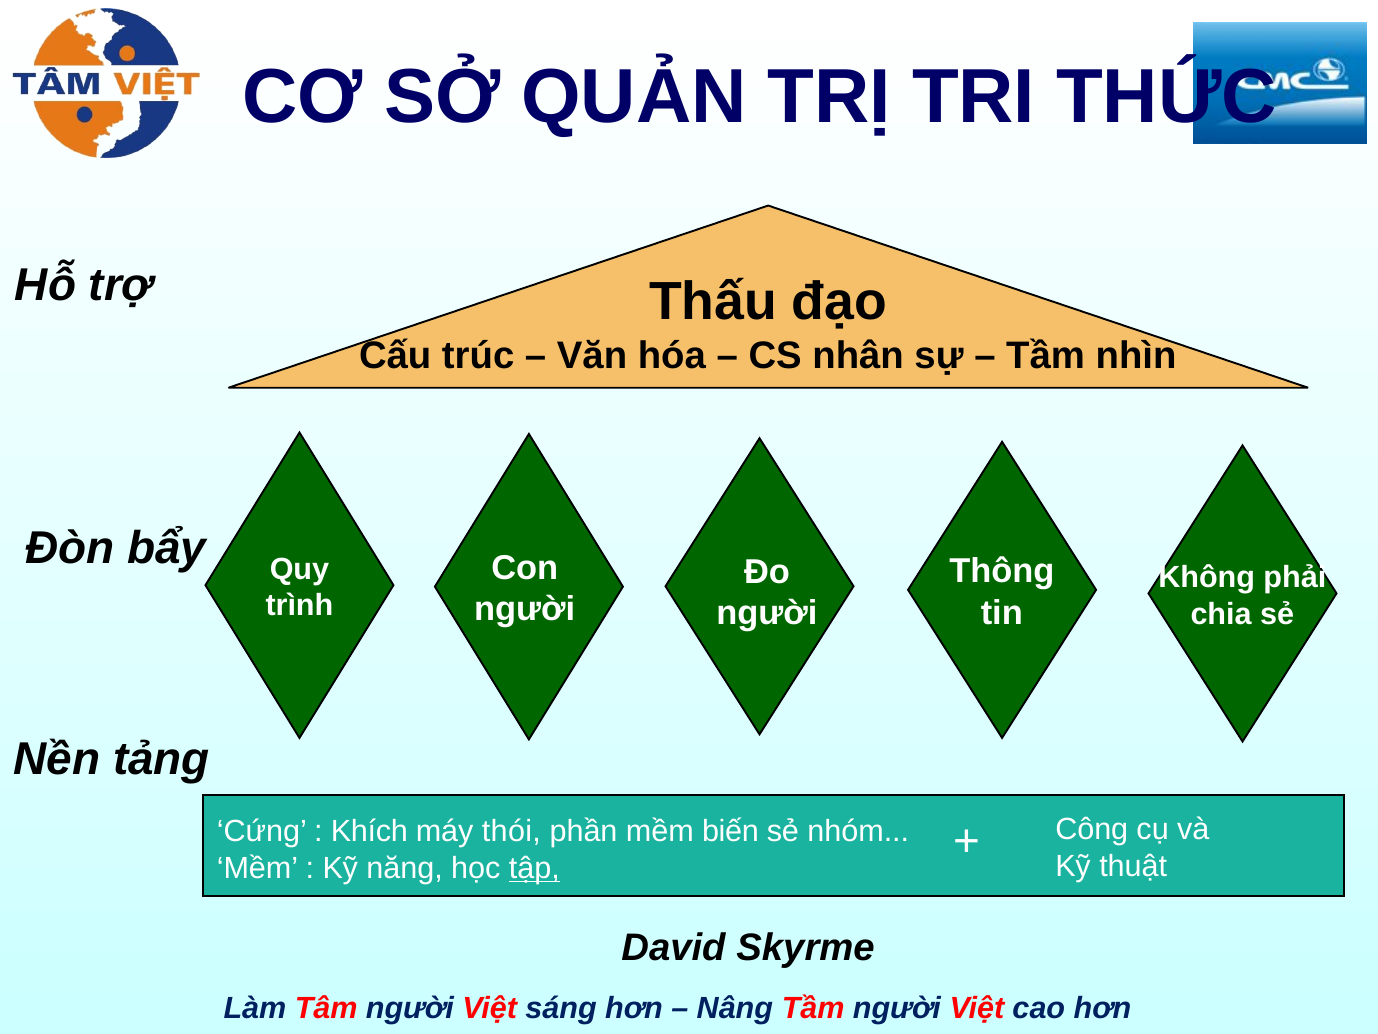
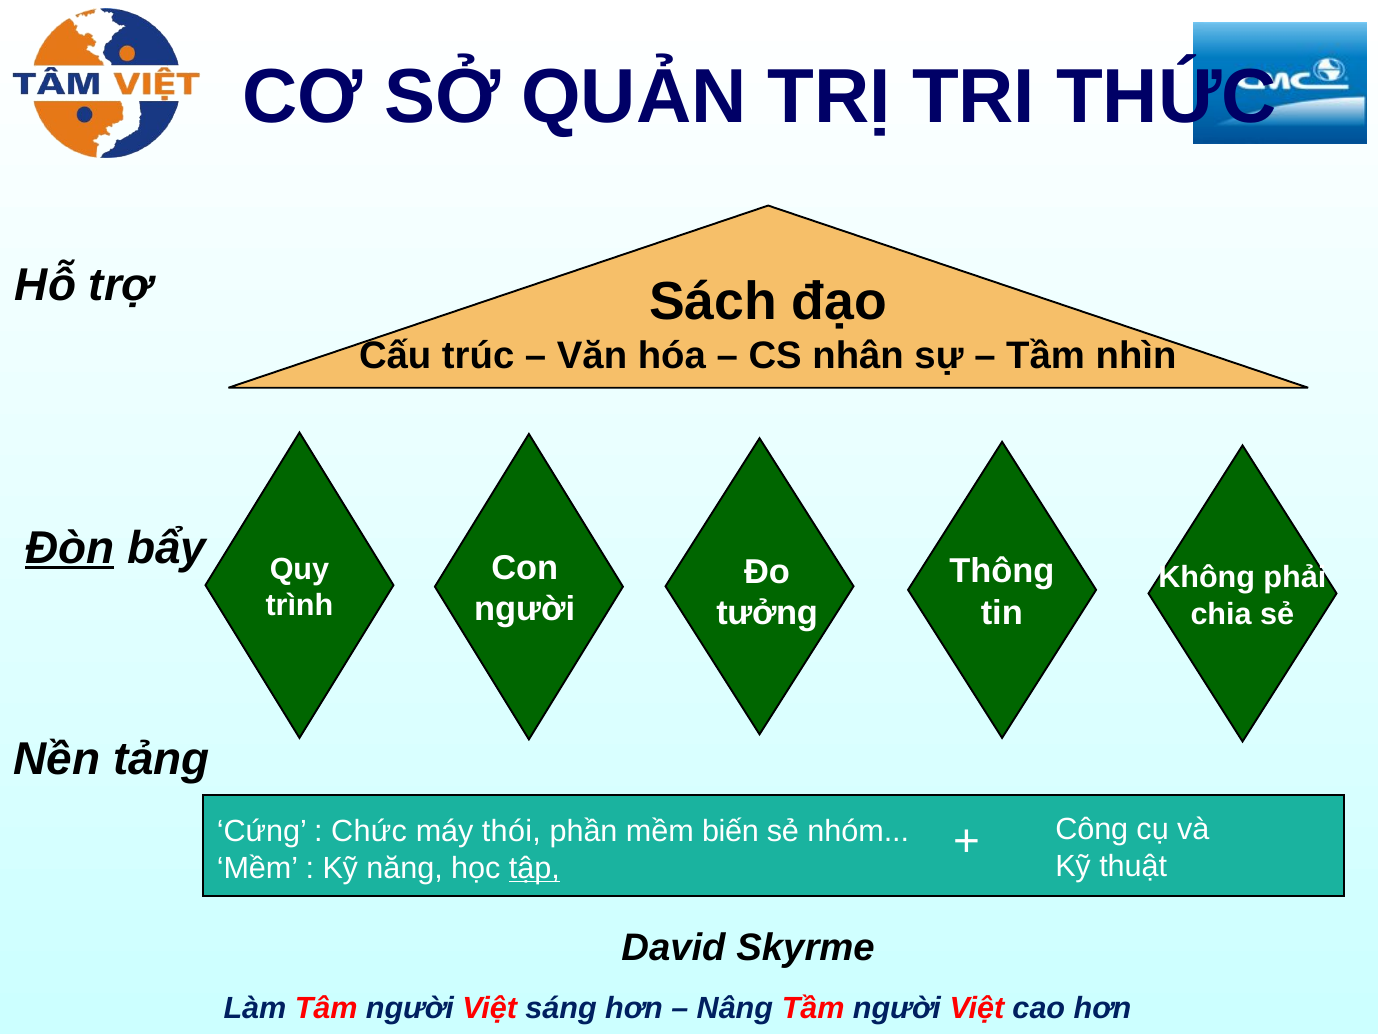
Thấu: Thấu -> Sách (713, 302)
Đòn underline: none -> present (70, 548)
người: người -> tưởng (767, 613)
Khích: Khích -> Chức (369, 831)
